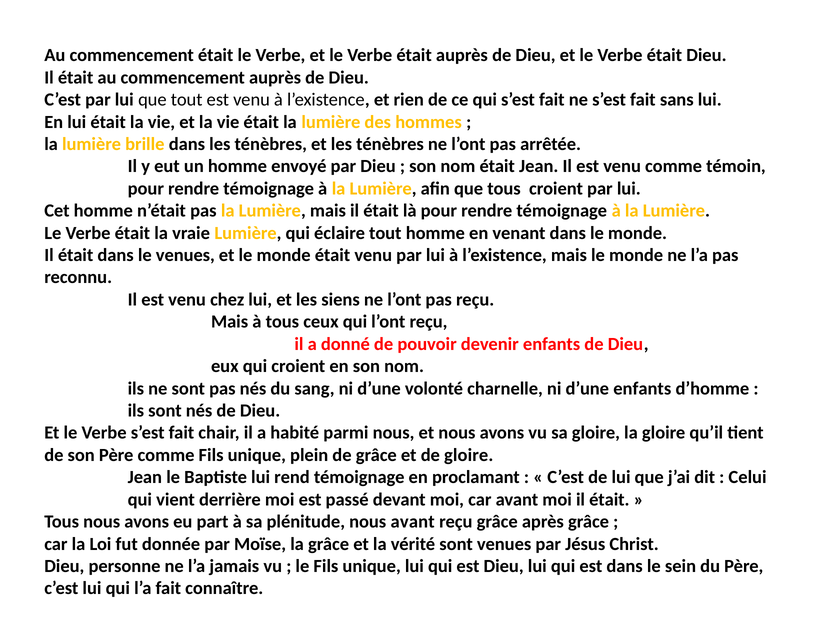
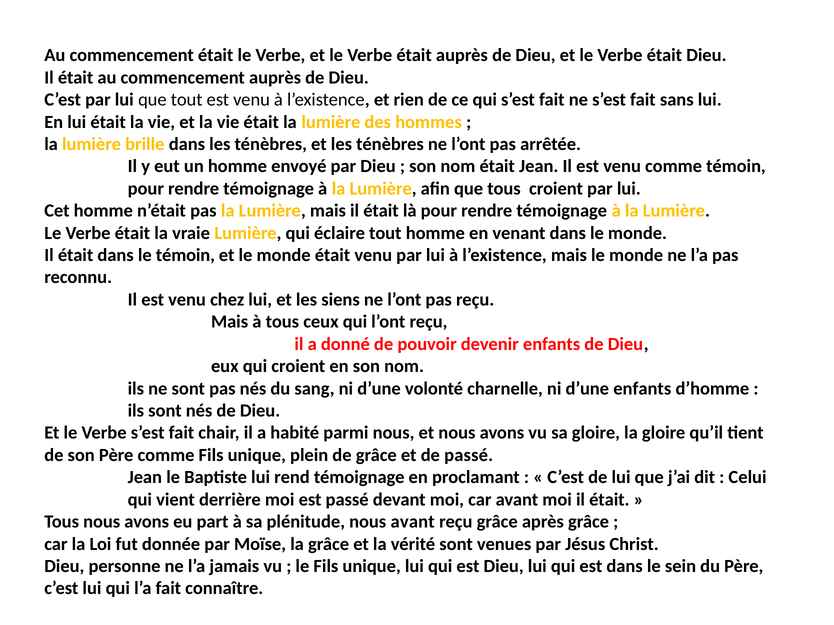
le venues: venues -> témoin (185, 255)
de gloire: gloire -> passé (469, 455)
